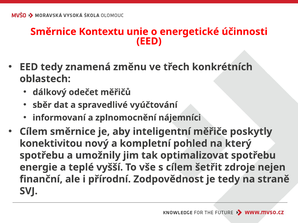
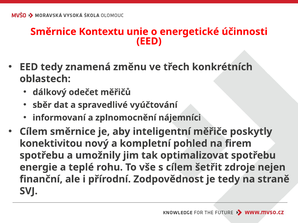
který: který -> firem (238, 144)
vyšší: vyšší -> rohu (110, 168)
